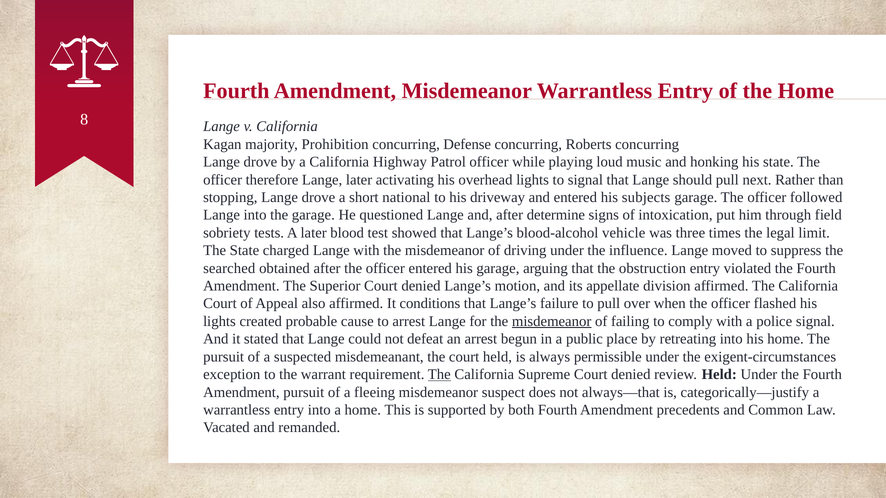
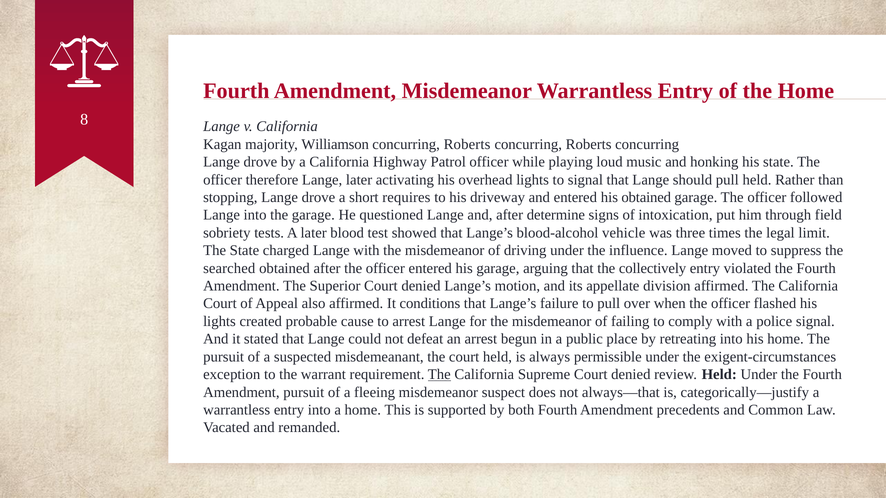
Prohibition: Prohibition -> Williamson (335, 144)
Defense: Defense -> Roberts (467, 144)
pull next: next -> held (757, 180)
national: national -> requires (406, 198)
his subjects: subjects -> obtained (646, 198)
obstruction: obstruction -> collectively (653, 268)
misdemeanor underline: present -> none (552, 322)
